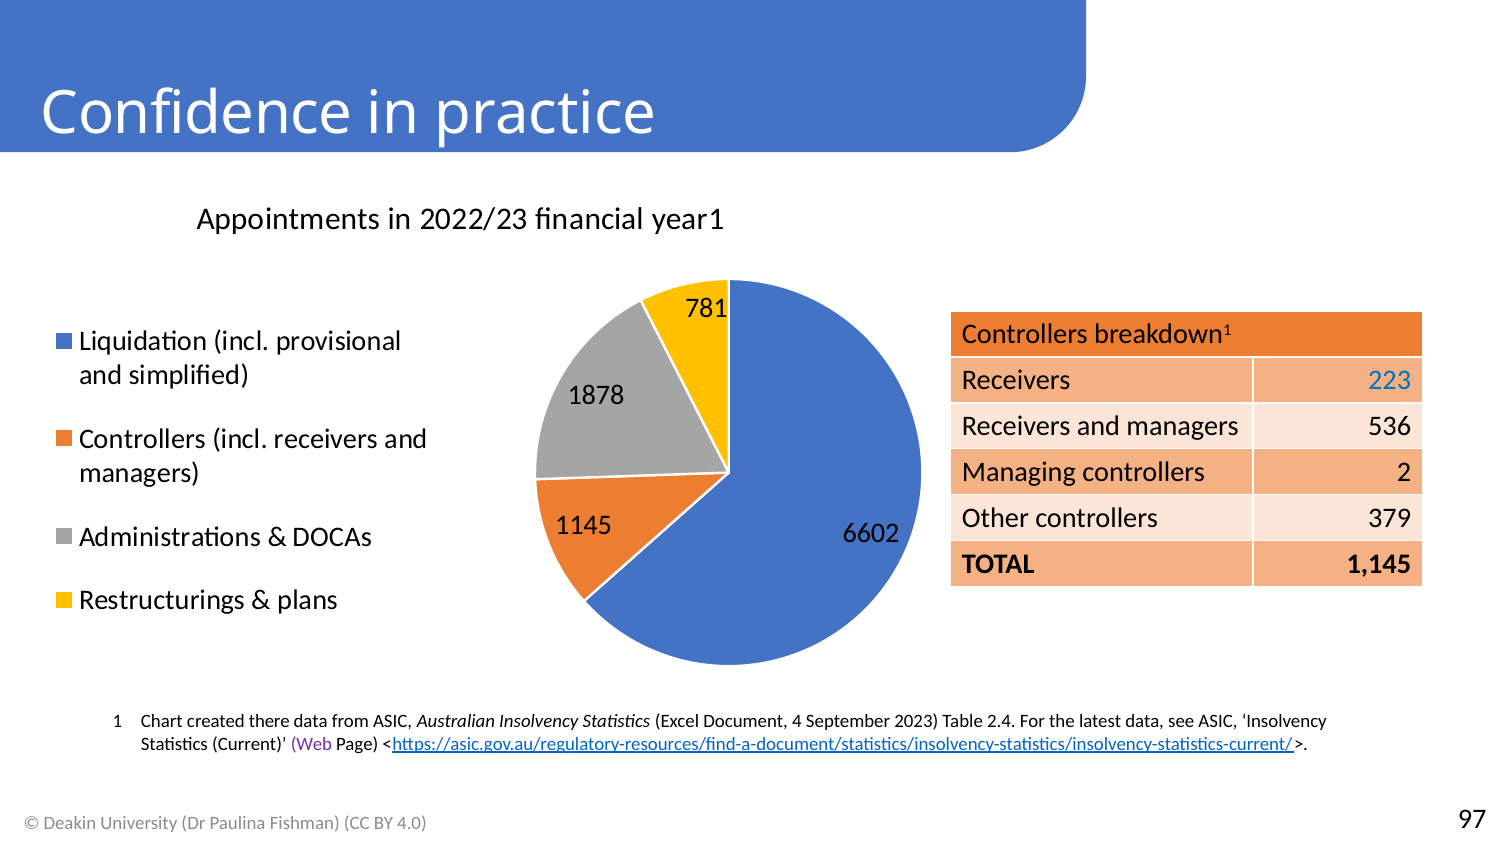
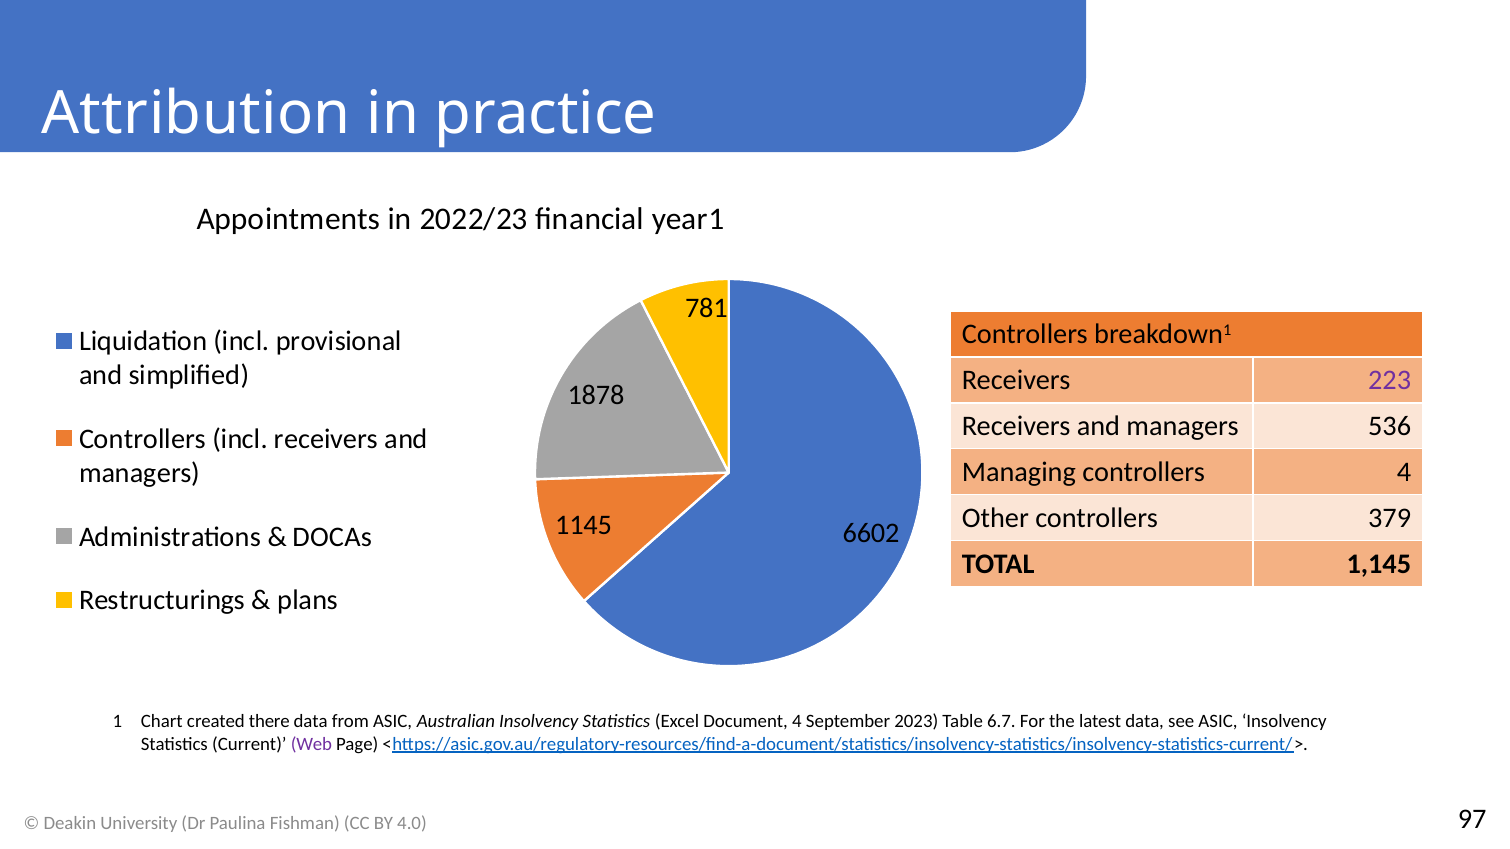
Confidence: Confidence -> Attribution (196, 114)
223 colour: blue -> purple (1390, 380)
controllers 2: 2 -> 4 (1404, 472)
2.4: 2.4 -> 6.7 (1001, 722)
